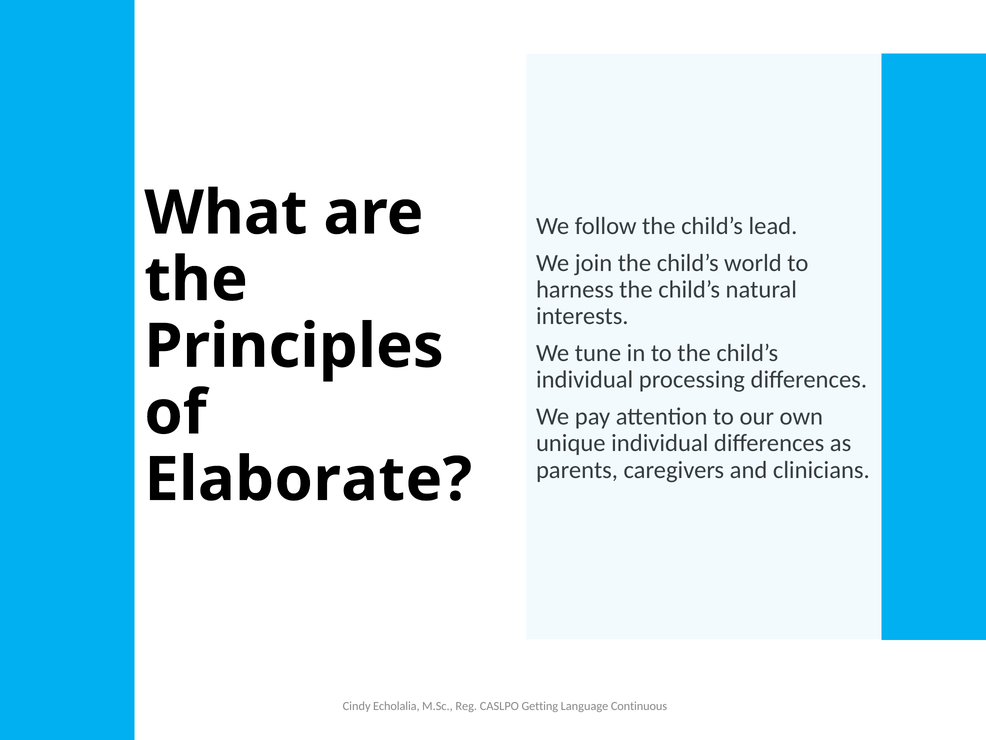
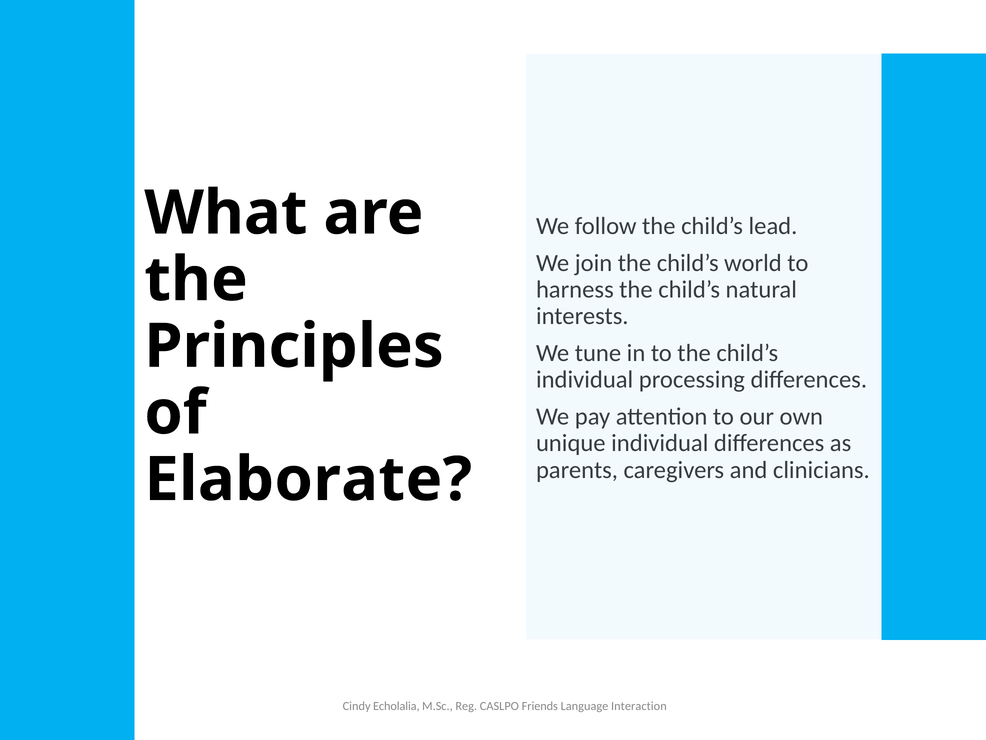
Getting: Getting -> Friends (540, 706)
Continuous: Continuous -> Interaction (639, 706)
